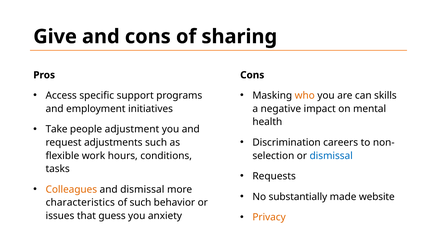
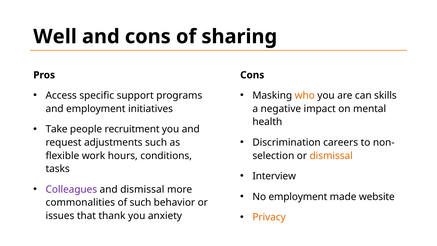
Give: Give -> Well (55, 37)
adjustment: adjustment -> recruitment (132, 129)
dismissal colour: blue -> orange (331, 156)
Requests: Requests -> Interview (274, 176)
Colleagues colour: orange -> purple (71, 189)
No substantially: substantially -> employment (298, 197)
characteristics: characteristics -> commonalities (80, 203)
guess: guess -> thank (112, 216)
